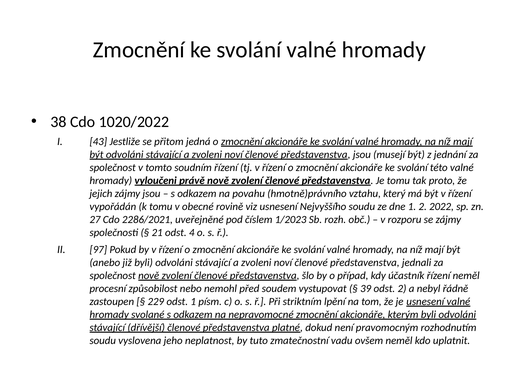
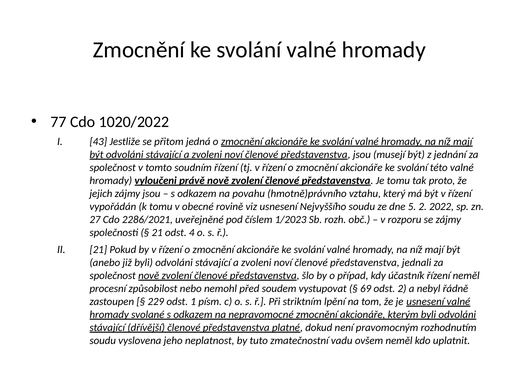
38: 38 -> 77 (59, 122)
dne 1: 1 -> 5 (412, 206)
97: 97 -> 21 (98, 249)
39: 39 -> 69 (366, 288)
